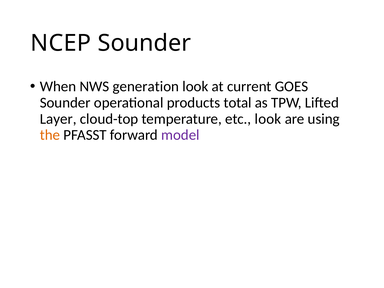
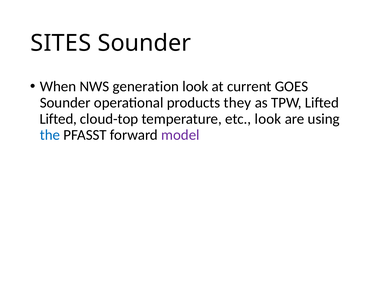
NCEP: NCEP -> SITES (61, 43)
total: total -> they (237, 103)
Layer: Layer -> Lifted (58, 119)
the colour: orange -> blue (50, 135)
